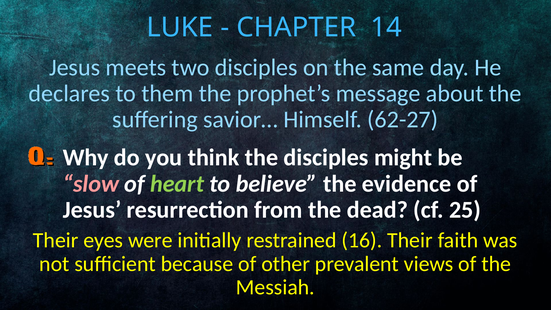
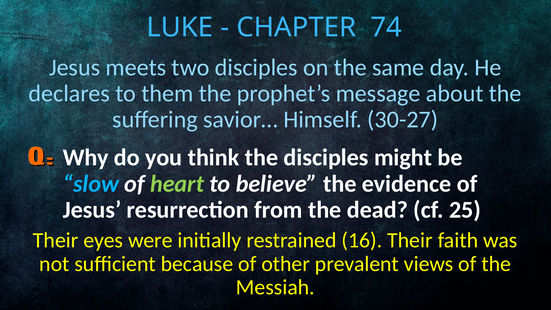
14: 14 -> 74 (386, 27)
62-27: 62-27 -> 30-27 (403, 120)
slow colour: pink -> light blue (91, 184)
